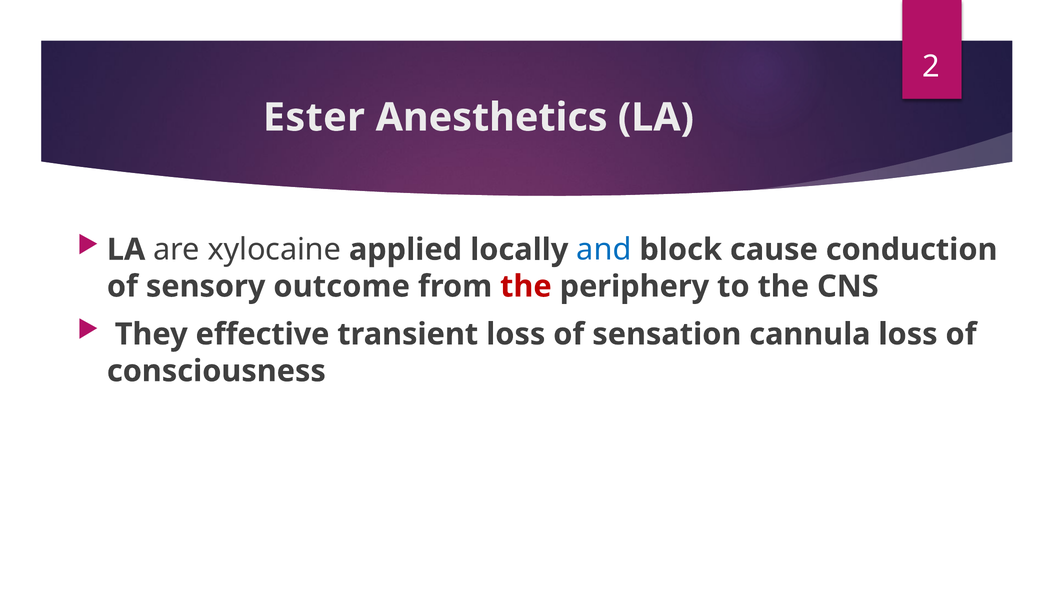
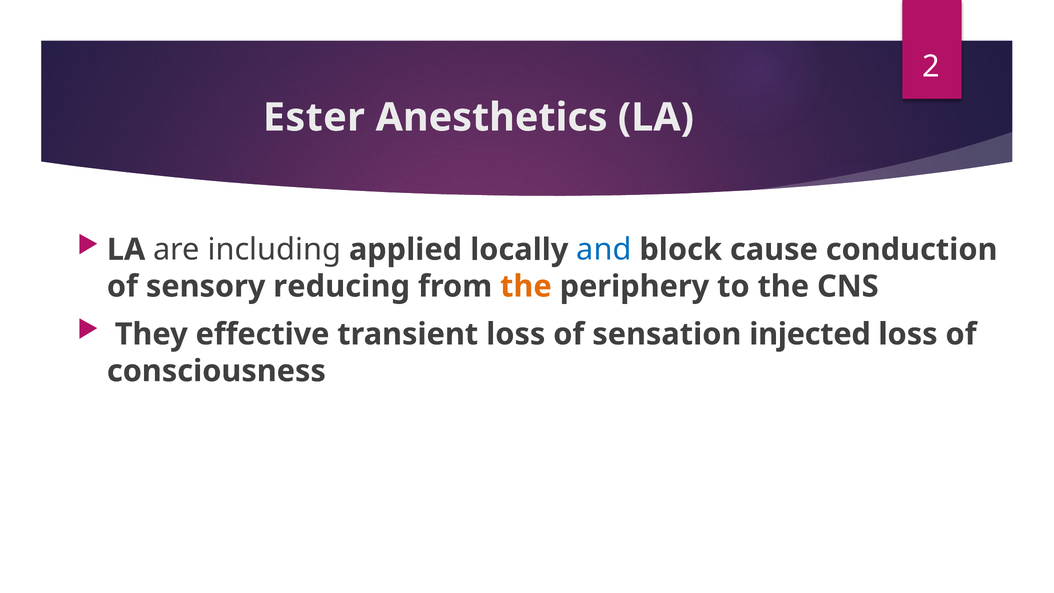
xylocaine: xylocaine -> including (274, 250)
outcome: outcome -> reducing (342, 286)
the colour: red -> orange (526, 286)
cannula: cannula -> injected (810, 334)
